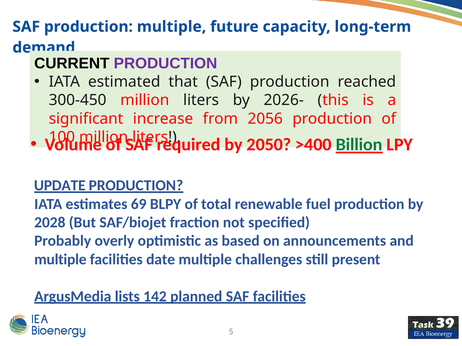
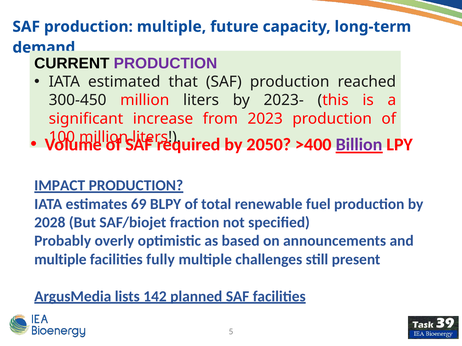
2026-: 2026- -> 2023- (284, 100)
2056: 2056 -> 2023 (265, 119)
Billion colour: green -> purple (359, 145)
UPDATE: UPDATE -> IMPACT (60, 186)
date: date -> fully (161, 260)
